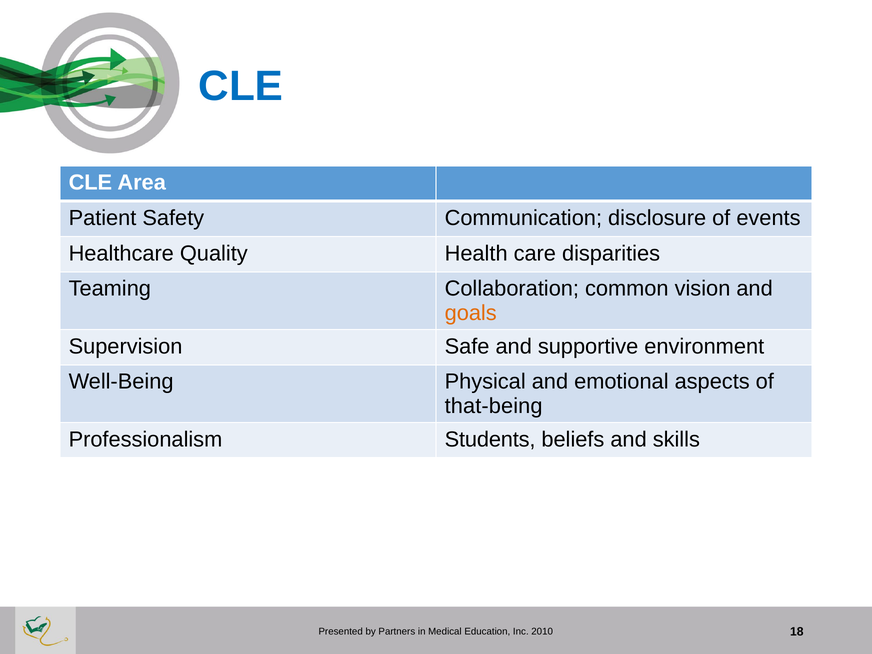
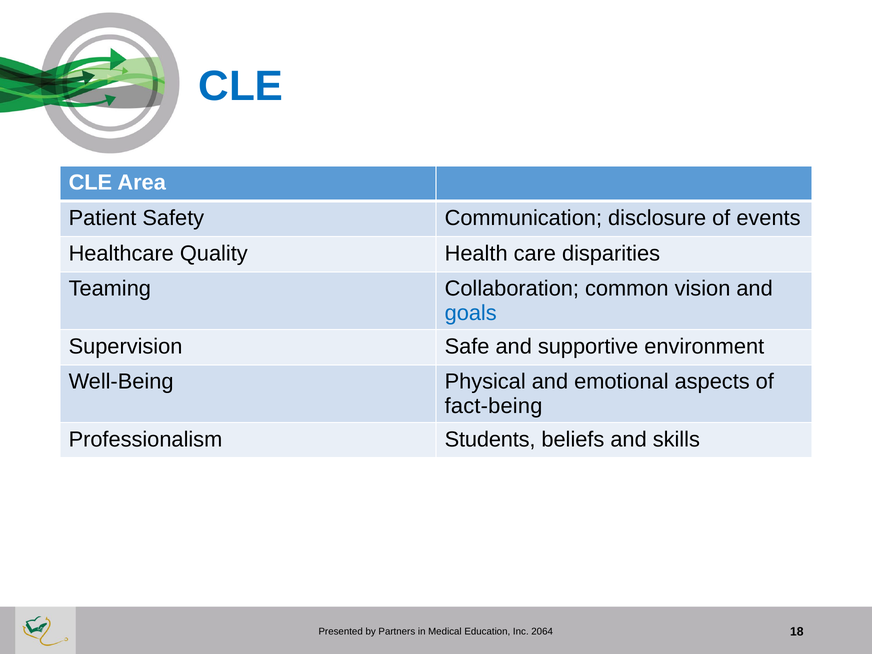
goals colour: orange -> blue (471, 313)
that-being: that-being -> fact-being (494, 406)
2010: 2010 -> 2064 (542, 632)
